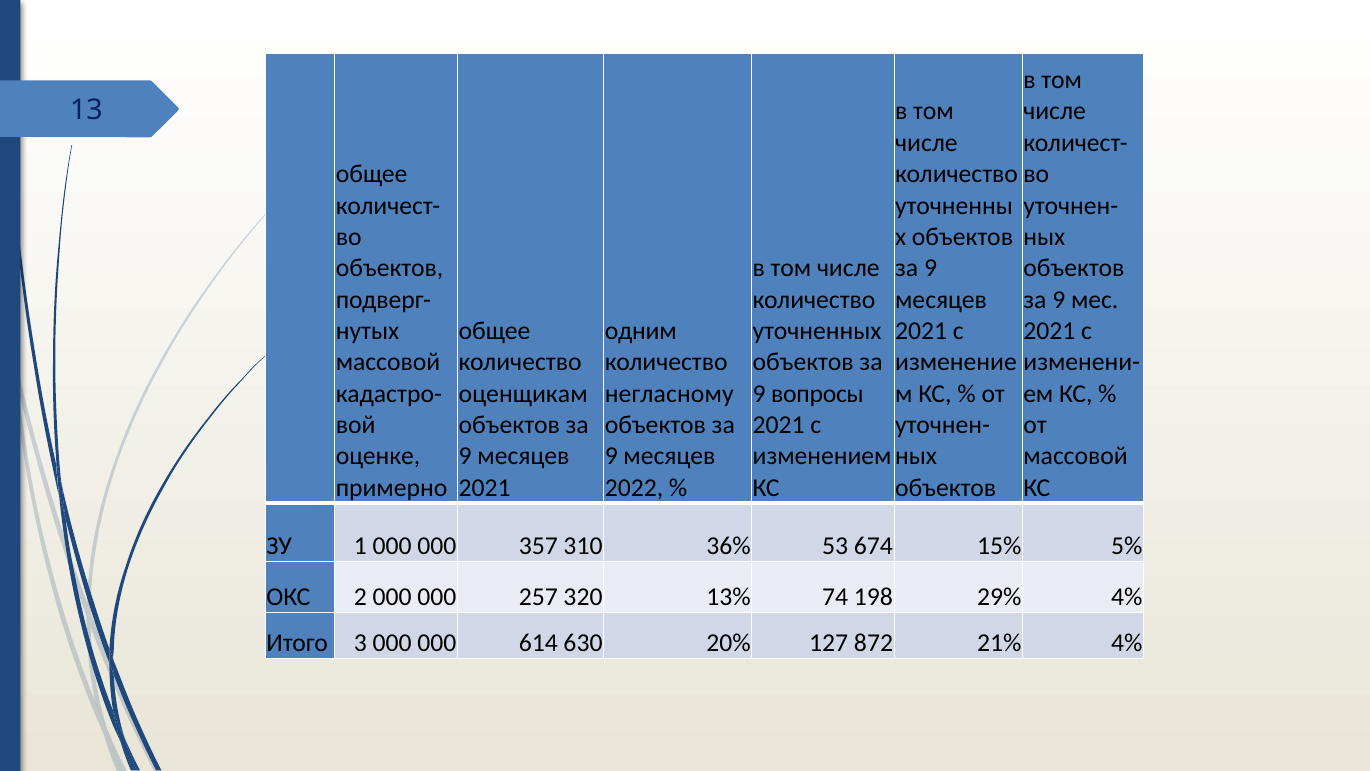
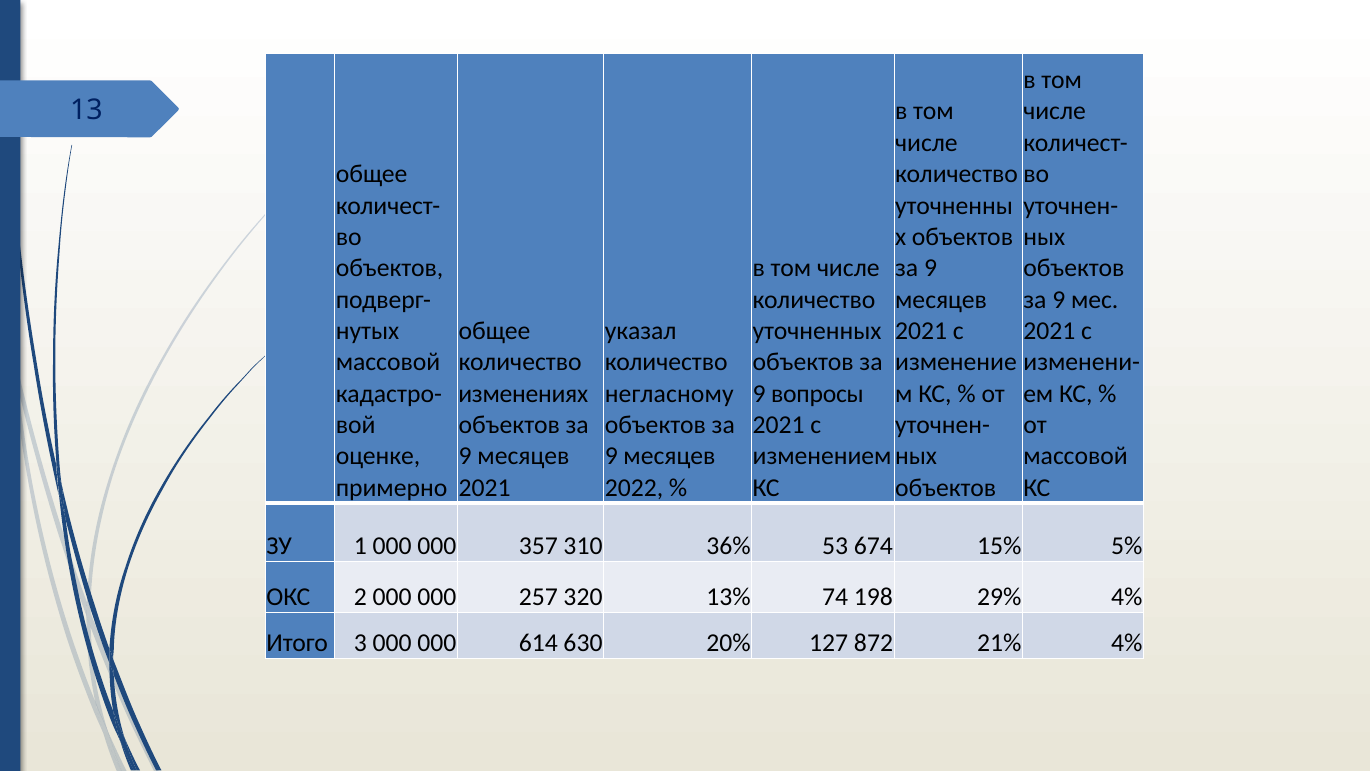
одним: одним -> указал (641, 331)
оценщикам: оценщикам -> изменениях (523, 394)
